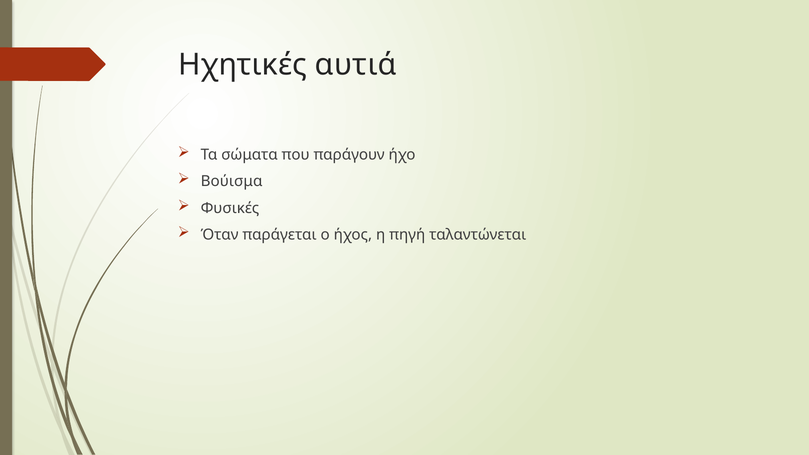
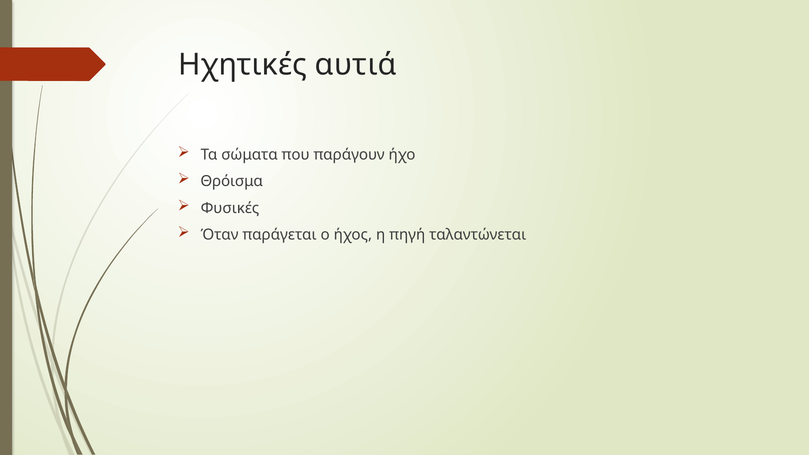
Βούισμα: Βούισμα -> Θρόισμα (232, 181)
